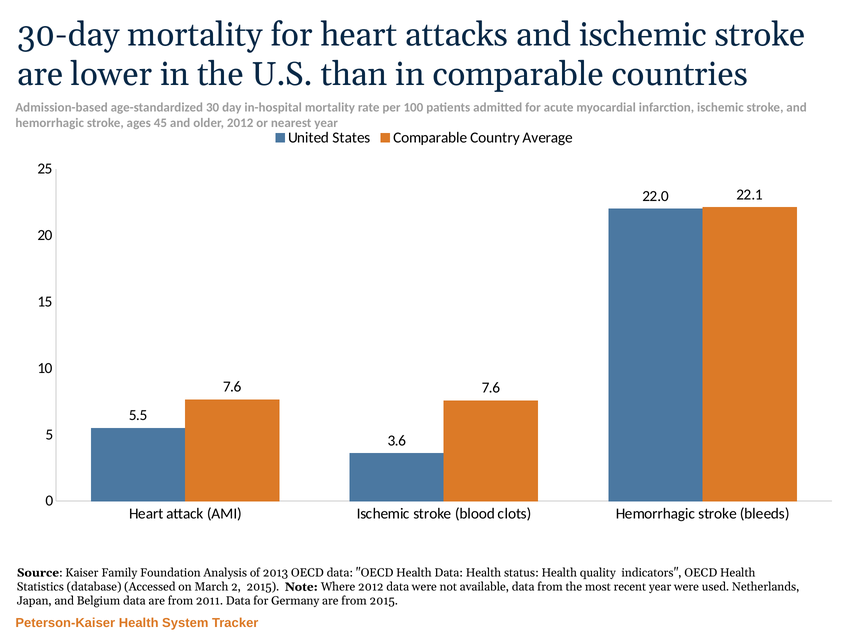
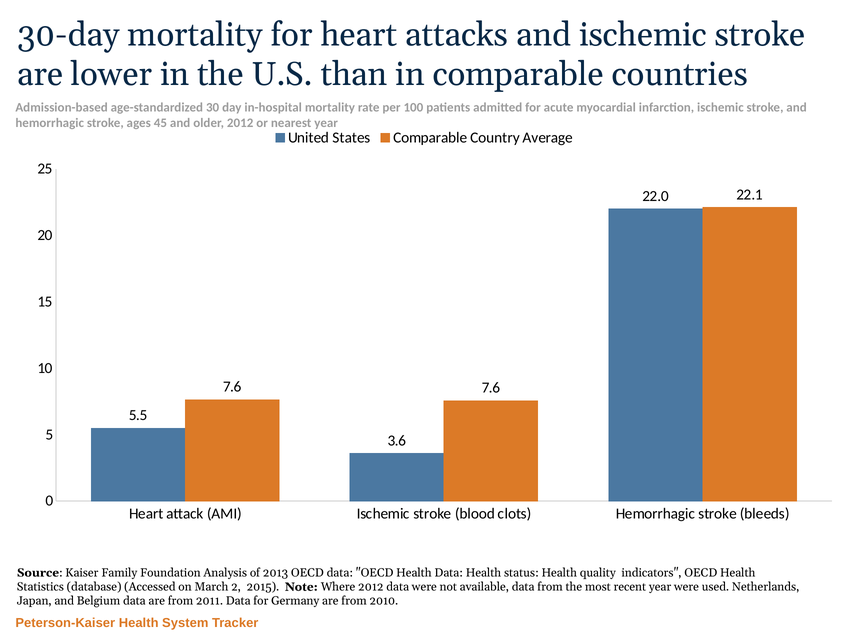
from 2015: 2015 -> 2010 (384, 602)
